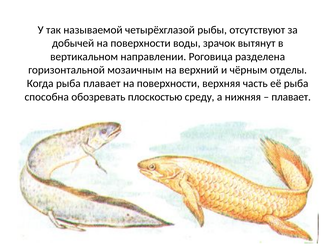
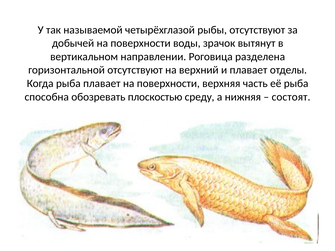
горизонтальной мозаичным: мозаичным -> отсутствуют (135, 70)
и чёрным: чёрным -> плавает (248, 70)
плавает: плавает -> состоят (291, 97)
